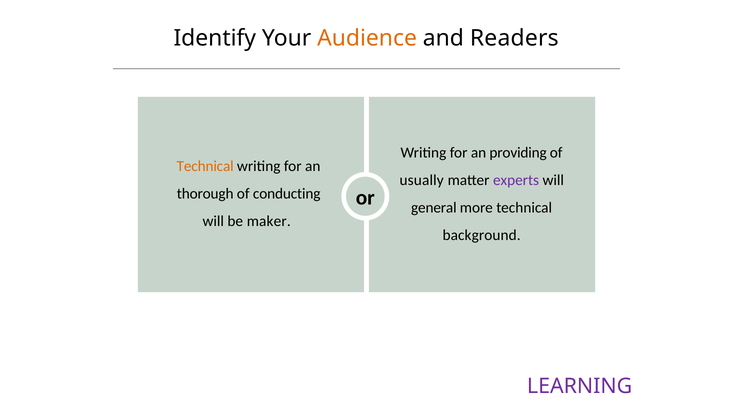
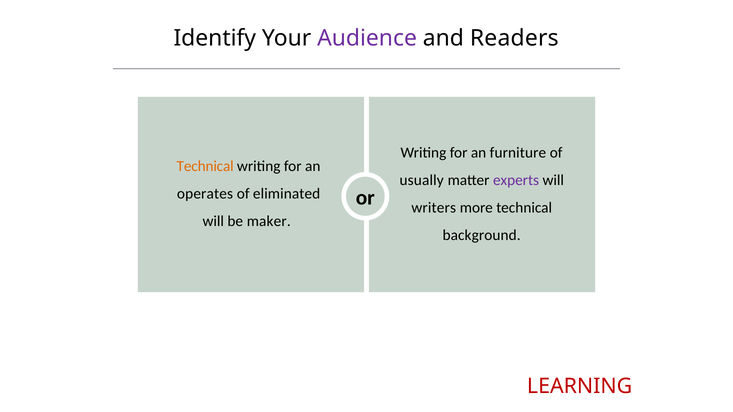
Audience colour: orange -> purple (367, 38)
providing: providing -> furniture (518, 153)
thorough: thorough -> operates (205, 194)
conducting: conducting -> eliminated (287, 194)
general: general -> writers (434, 208)
LEARNING colour: purple -> red (580, 386)
